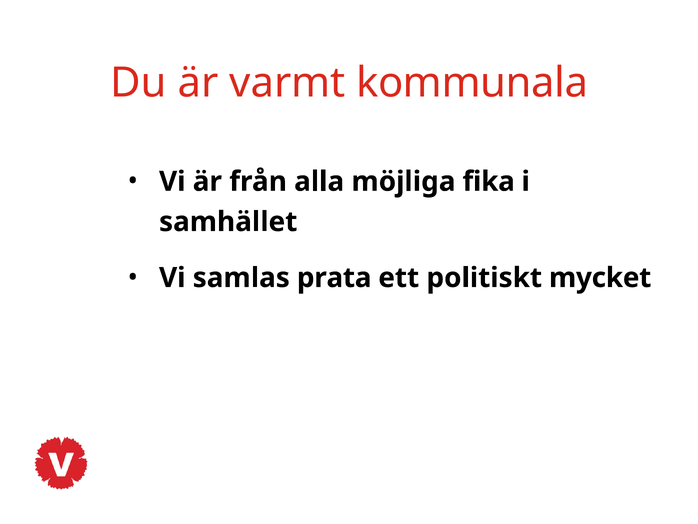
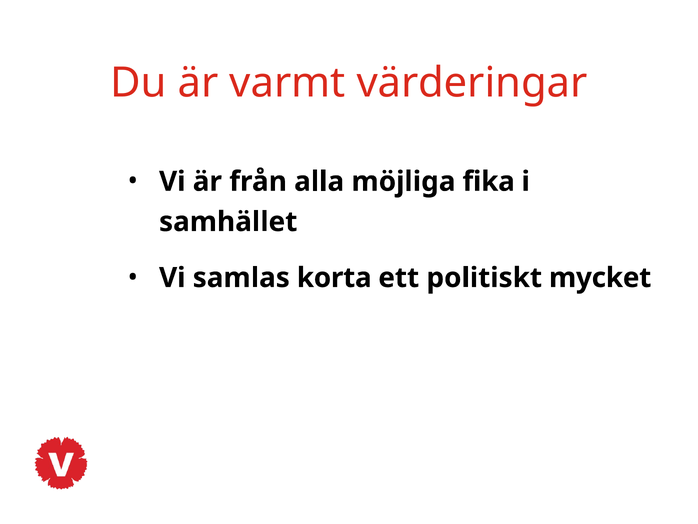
kommunala: kommunala -> värderingar (472, 83)
prata: prata -> korta (334, 278)
